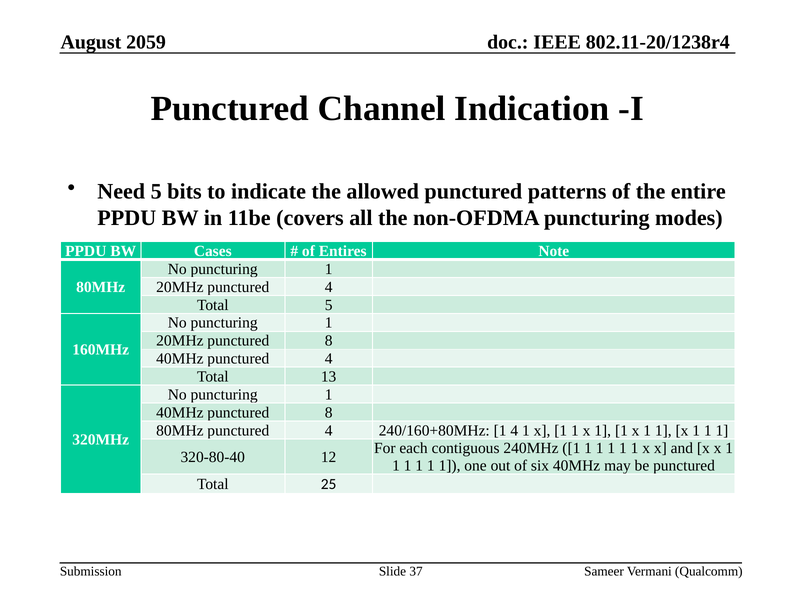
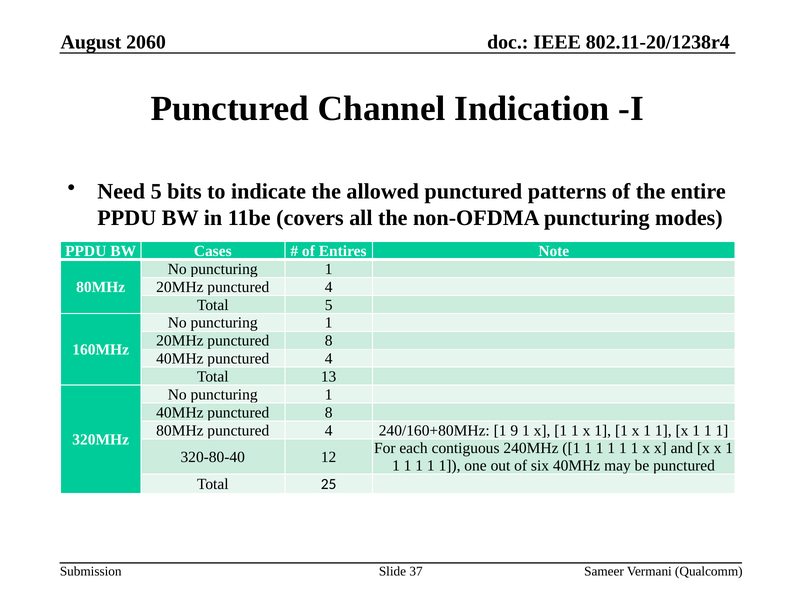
2059: 2059 -> 2060 (146, 42)
1 4: 4 -> 9 (514, 431)
